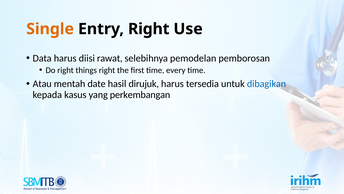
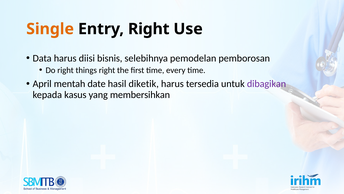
rawat: rawat -> bisnis (110, 58)
Atau: Atau -> April (42, 84)
dirujuk: dirujuk -> diketik (144, 84)
dibagikan colour: blue -> purple (266, 84)
perkembangan: perkembangan -> membersihkan (140, 94)
